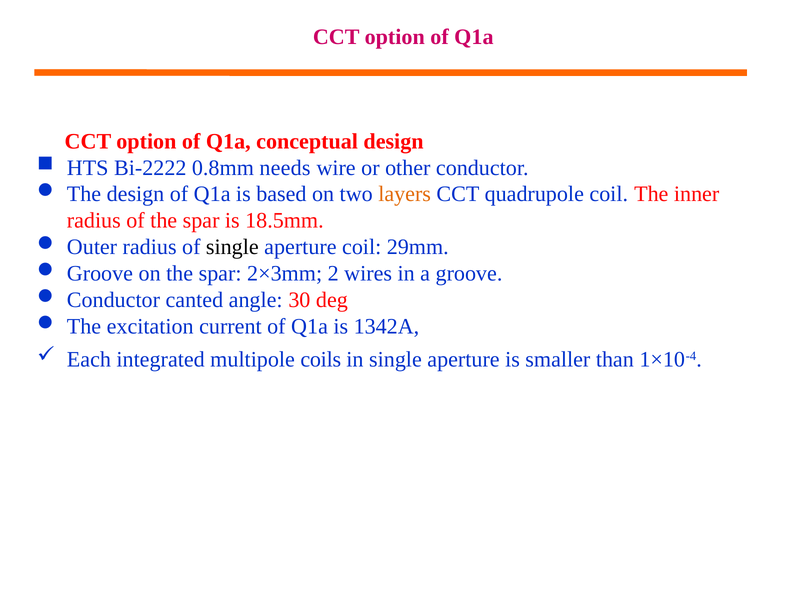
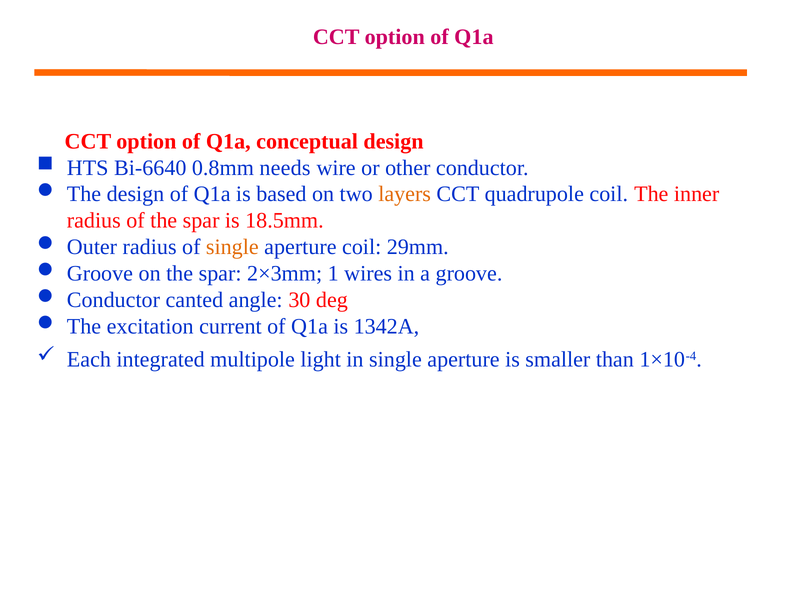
Bi-2222: Bi-2222 -> Bi-6640 (150, 168)
single colour: black -> orange (232, 247)
2: 2 -> 1 (333, 274)
coils: coils -> light (321, 360)
